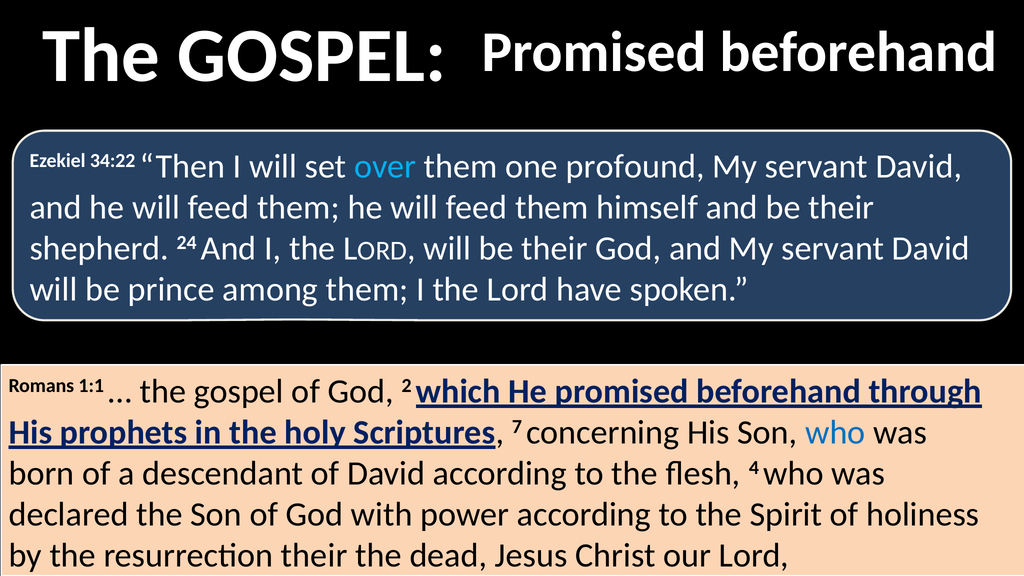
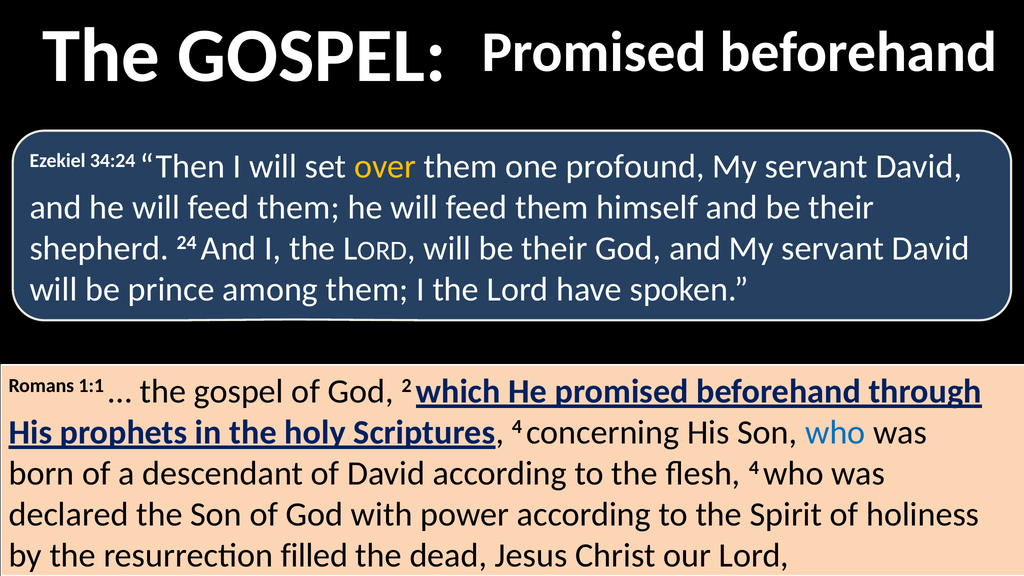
34:22: 34:22 -> 34:24 (113, 161)
over colour: light blue -> yellow (385, 166)
Scriptures 7: 7 -> 4 (517, 427)
resurrection their: their -> filled (314, 555)
